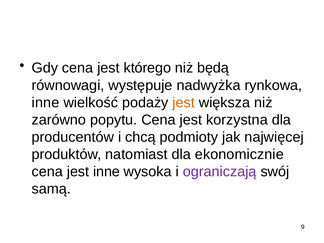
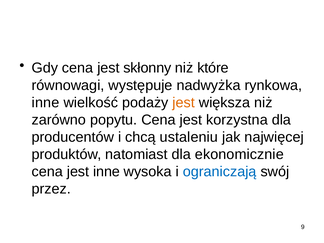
którego: którego -> skłonny (147, 68)
będą: będą -> które (213, 68)
podmioty: podmioty -> ustaleniu (189, 137)
ograniczają colour: purple -> blue (220, 172)
samą: samą -> przez (51, 189)
